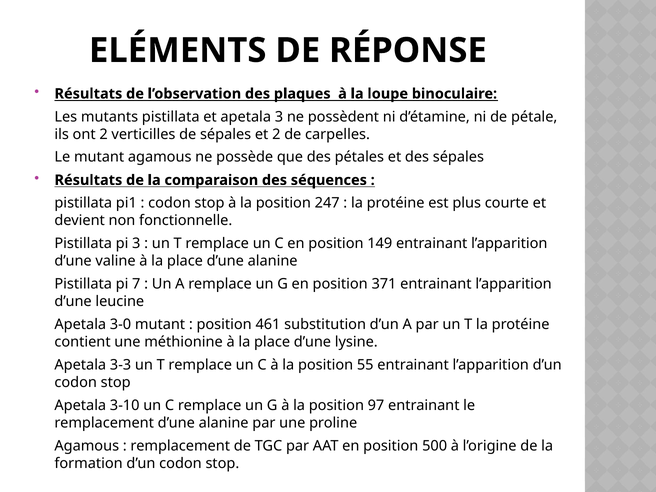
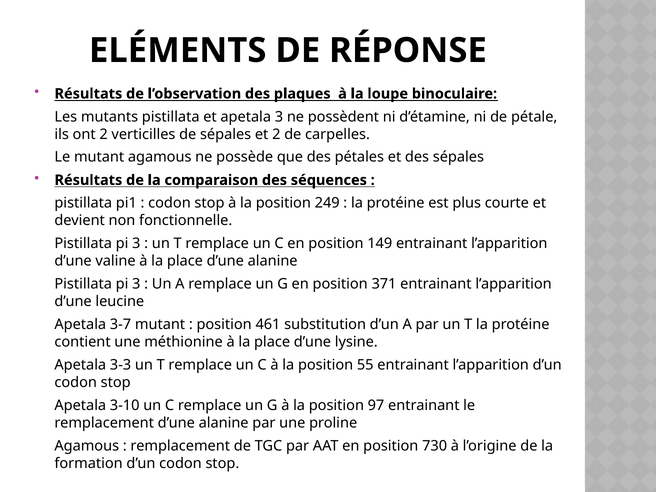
247: 247 -> 249 (327, 203)
7: 7 -> 3 (136, 284)
3-0: 3-0 -> 3-7 (121, 324)
500: 500 -> 730 (435, 446)
